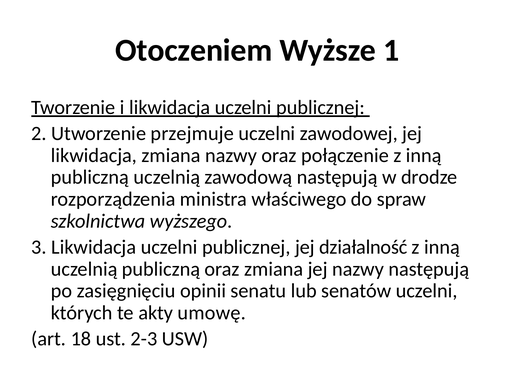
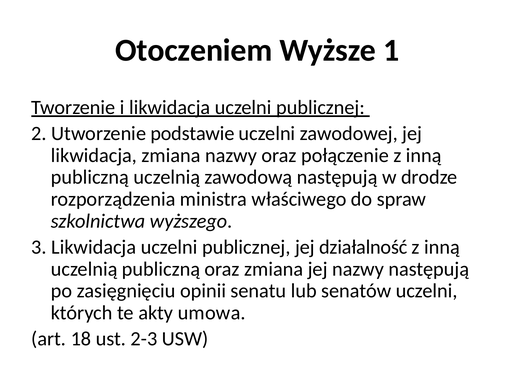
przejmuje: przejmuje -> podstawie (192, 134)
umowę: umowę -> umowa (212, 313)
